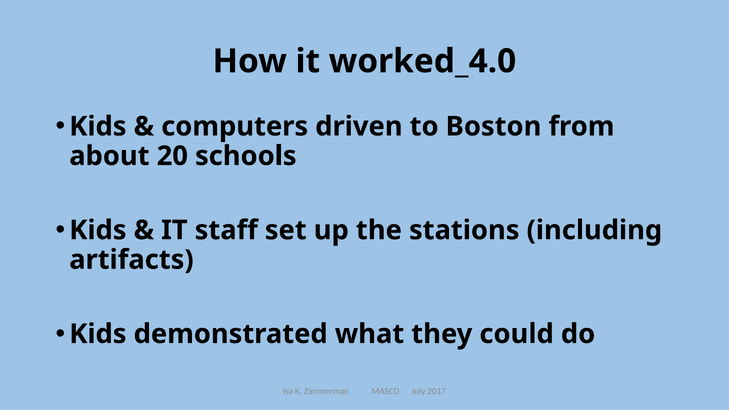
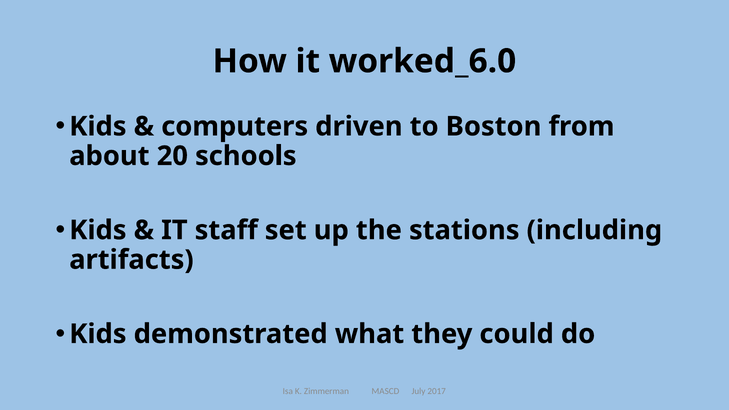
worked_4.0: worked_4.0 -> worked_6.0 (422, 61)
